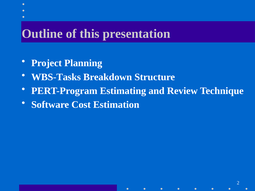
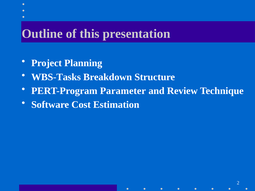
Estimating: Estimating -> Parameter (123, 91)
